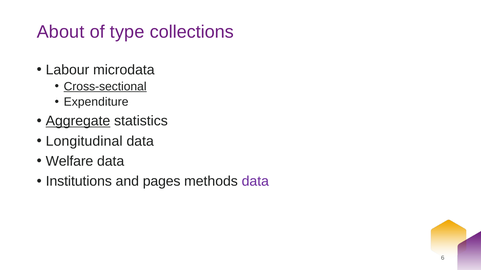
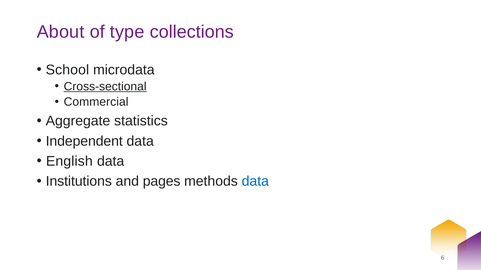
Labour: Labour -> School (67, 70)
Expenditure: Expenditure -> Commercial (96, 102)
Aggregate underline: present -> none (78, 121)
Longitudinal: Longitudinal -> Independent (84, 141)
Welfare: Welfare -> English (69, 162)
data colour: purple -> blue (255, 182)
